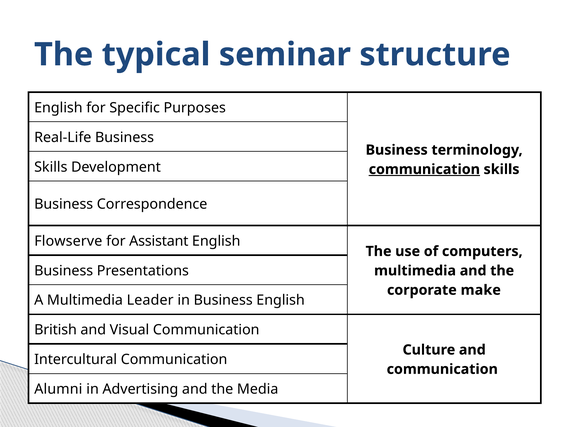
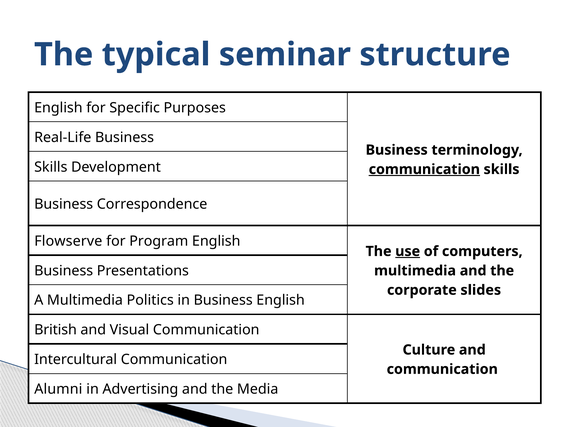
Assistant: Assistant -> Program (159, 241)
use underline: none -> present (408, 252)
make: make -> slides (481, 290)
Leader: Leader -> Politics (150, 301)
